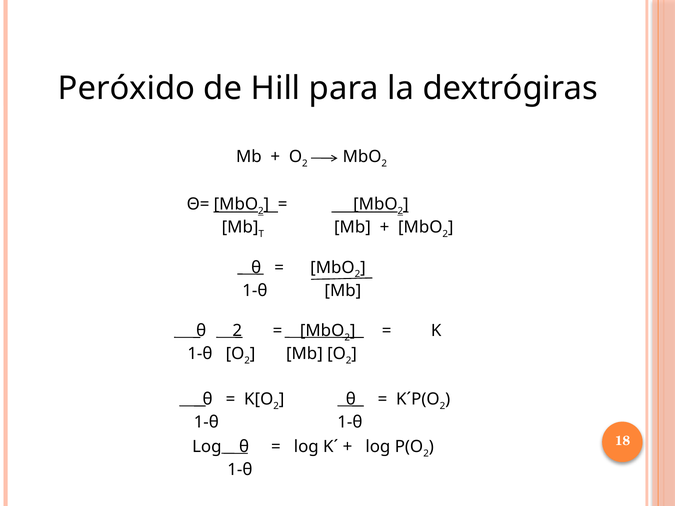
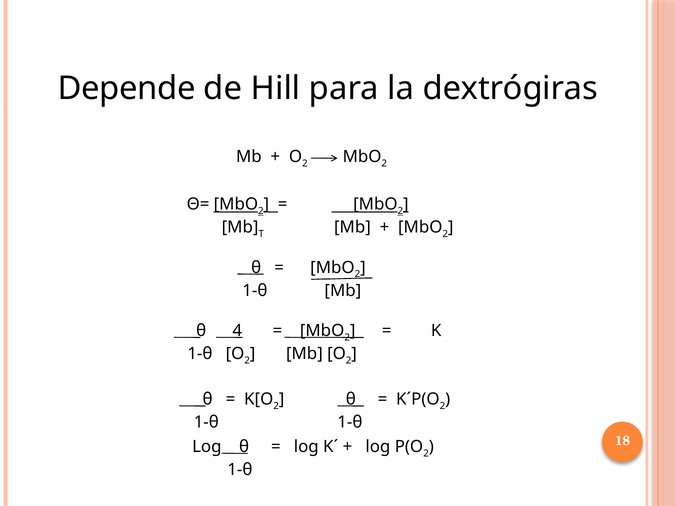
Peróxido: Peróxido -> Depende (127, 89)
θ 2: 2 -> 4 (237, 331)
